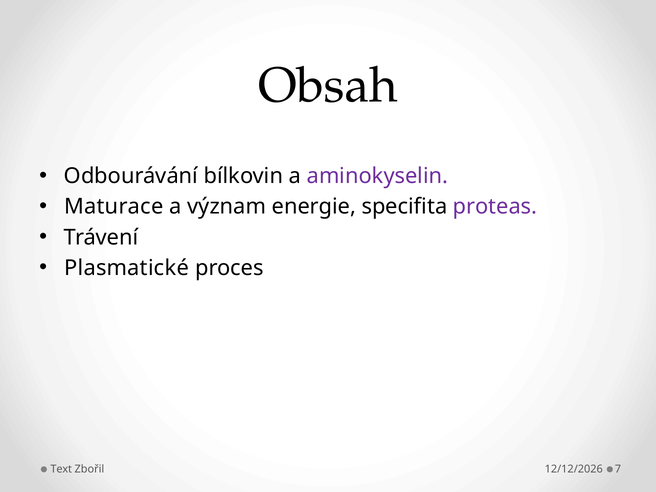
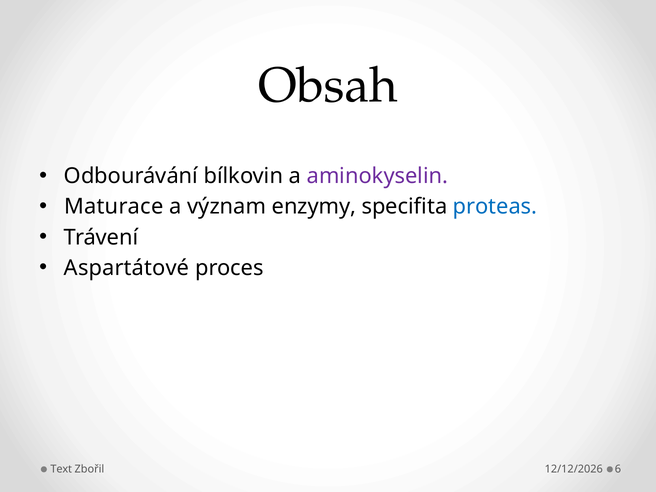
energie: energie -> enzymy (314, 207)
proteas colour: purple -> blue (495, 207)
Plasmatické: Plasmatické -> Aspartátové (127, 268)
7: 7 -> 6 (618, 469)
